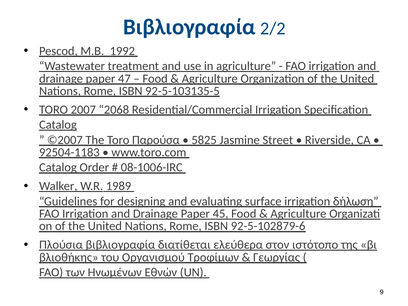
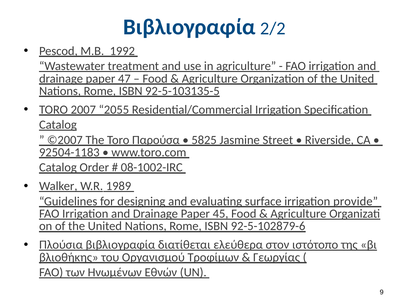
2068: 2068 -> 2055 (114, 110)
08-1006-IRC: 08-1006-IRC -> 08-1002-IRC (152, 168)
δήλωση: δήλωση -> provide (356, 201)
